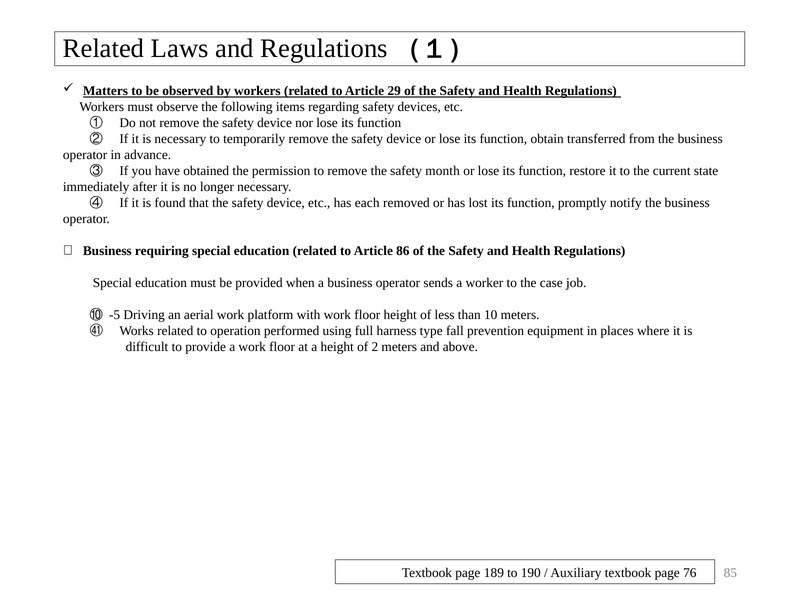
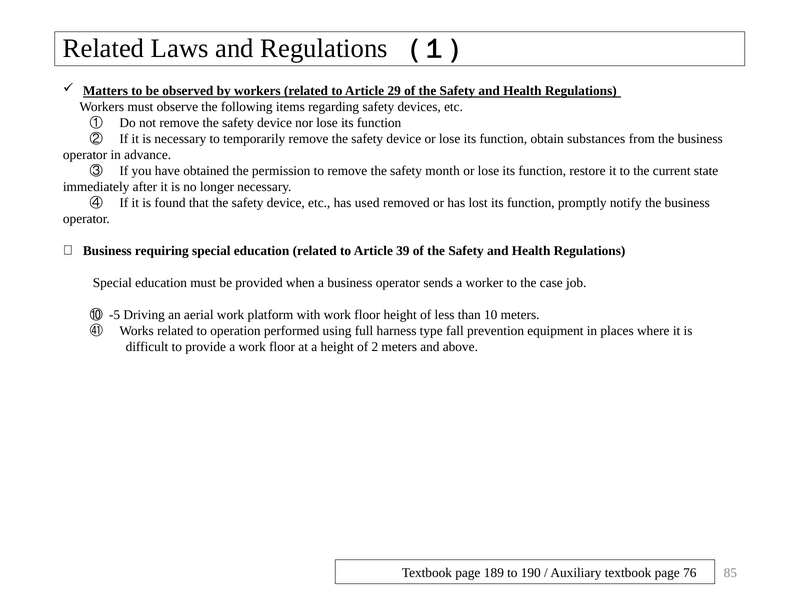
transferred: transferred -> substances (596, 139)
each: each -> used (367, 203)
86: 86 -> 39 (403, 251)
